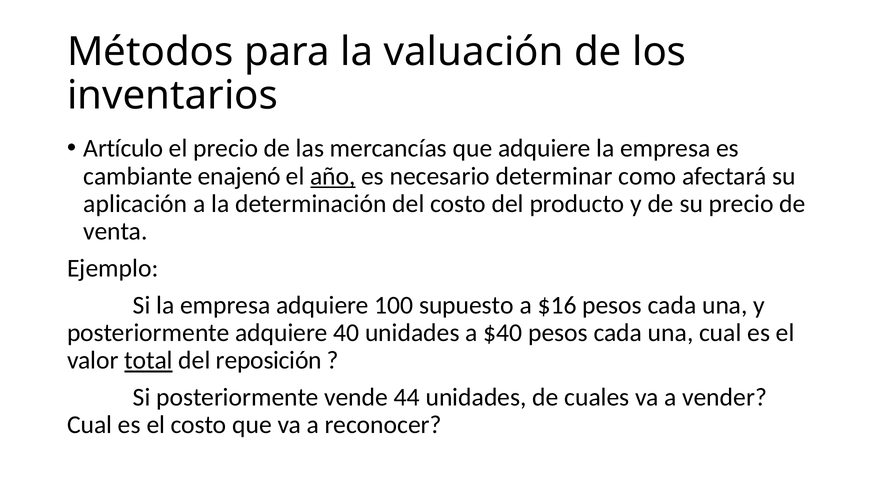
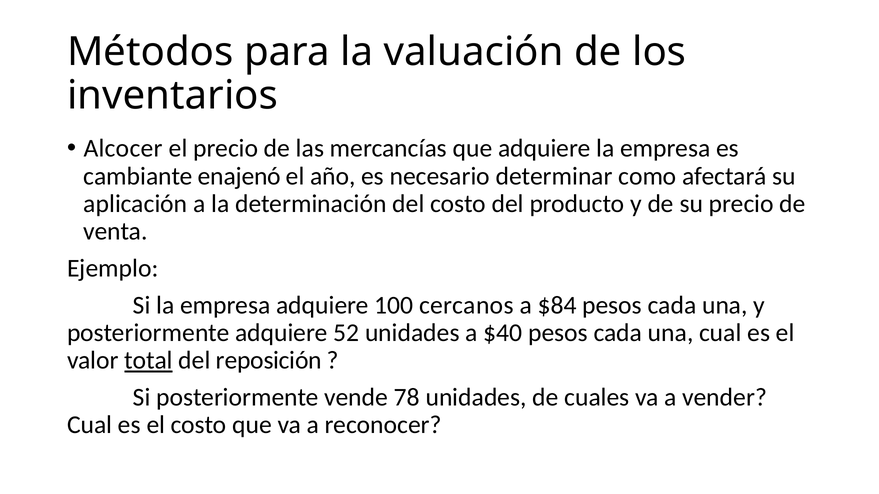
Artículo: Artículo -> Alcocer (123, 149)
año underline: present -> none (333, 176)
supuesto: supuesto -> cercanos (466, 305)
$16: $16 -> $84 (557, 305)
40: 40 -> 52 (346, 333)
44: 44 -> 78 (407, 398)
